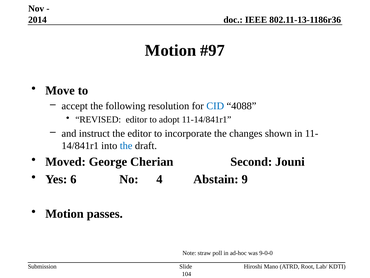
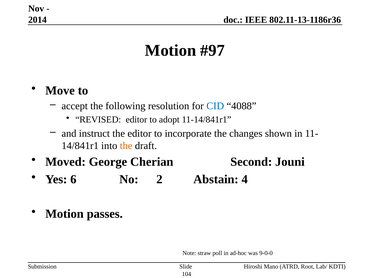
the colour: blue -> orange (126, 145)
4: 4 -> 2 (159, 179)
9: 9 -> 4 (245, 179)
